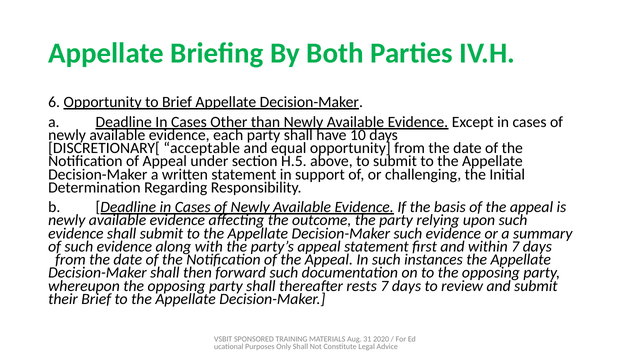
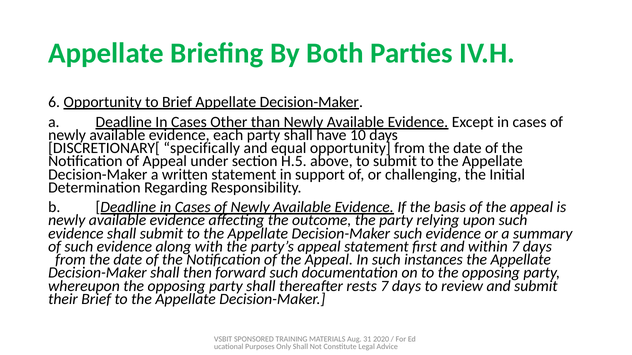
acceptable: acceptable -> specifically (202, 148)
